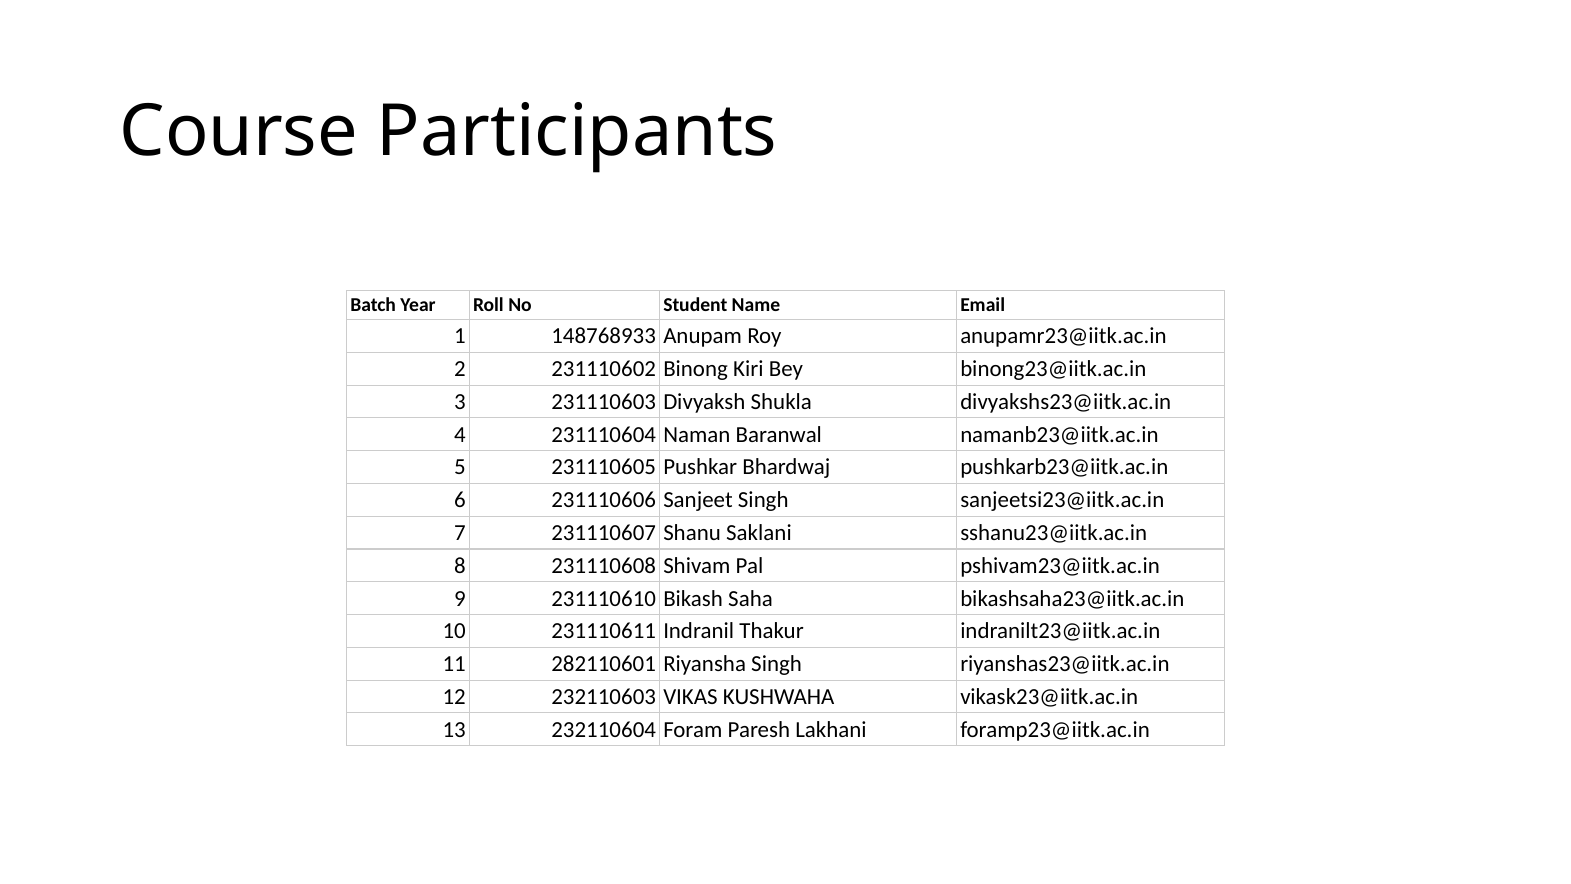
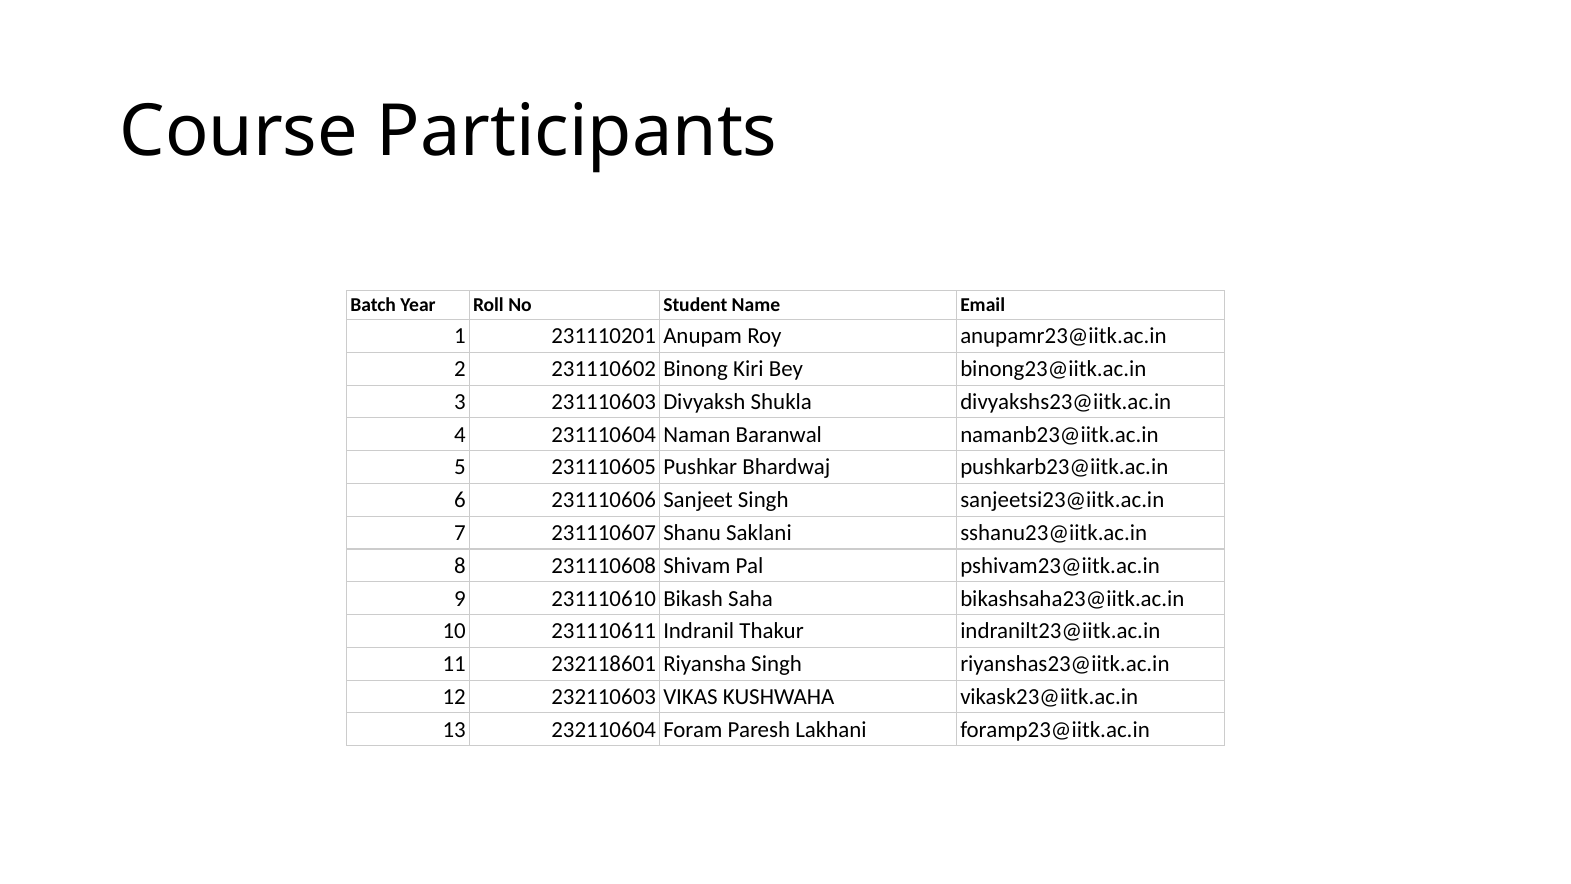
148768933: 148768933 -> 231110201 (604, 336)
282110601: 282110601 -> 232118601 (604, 664)
